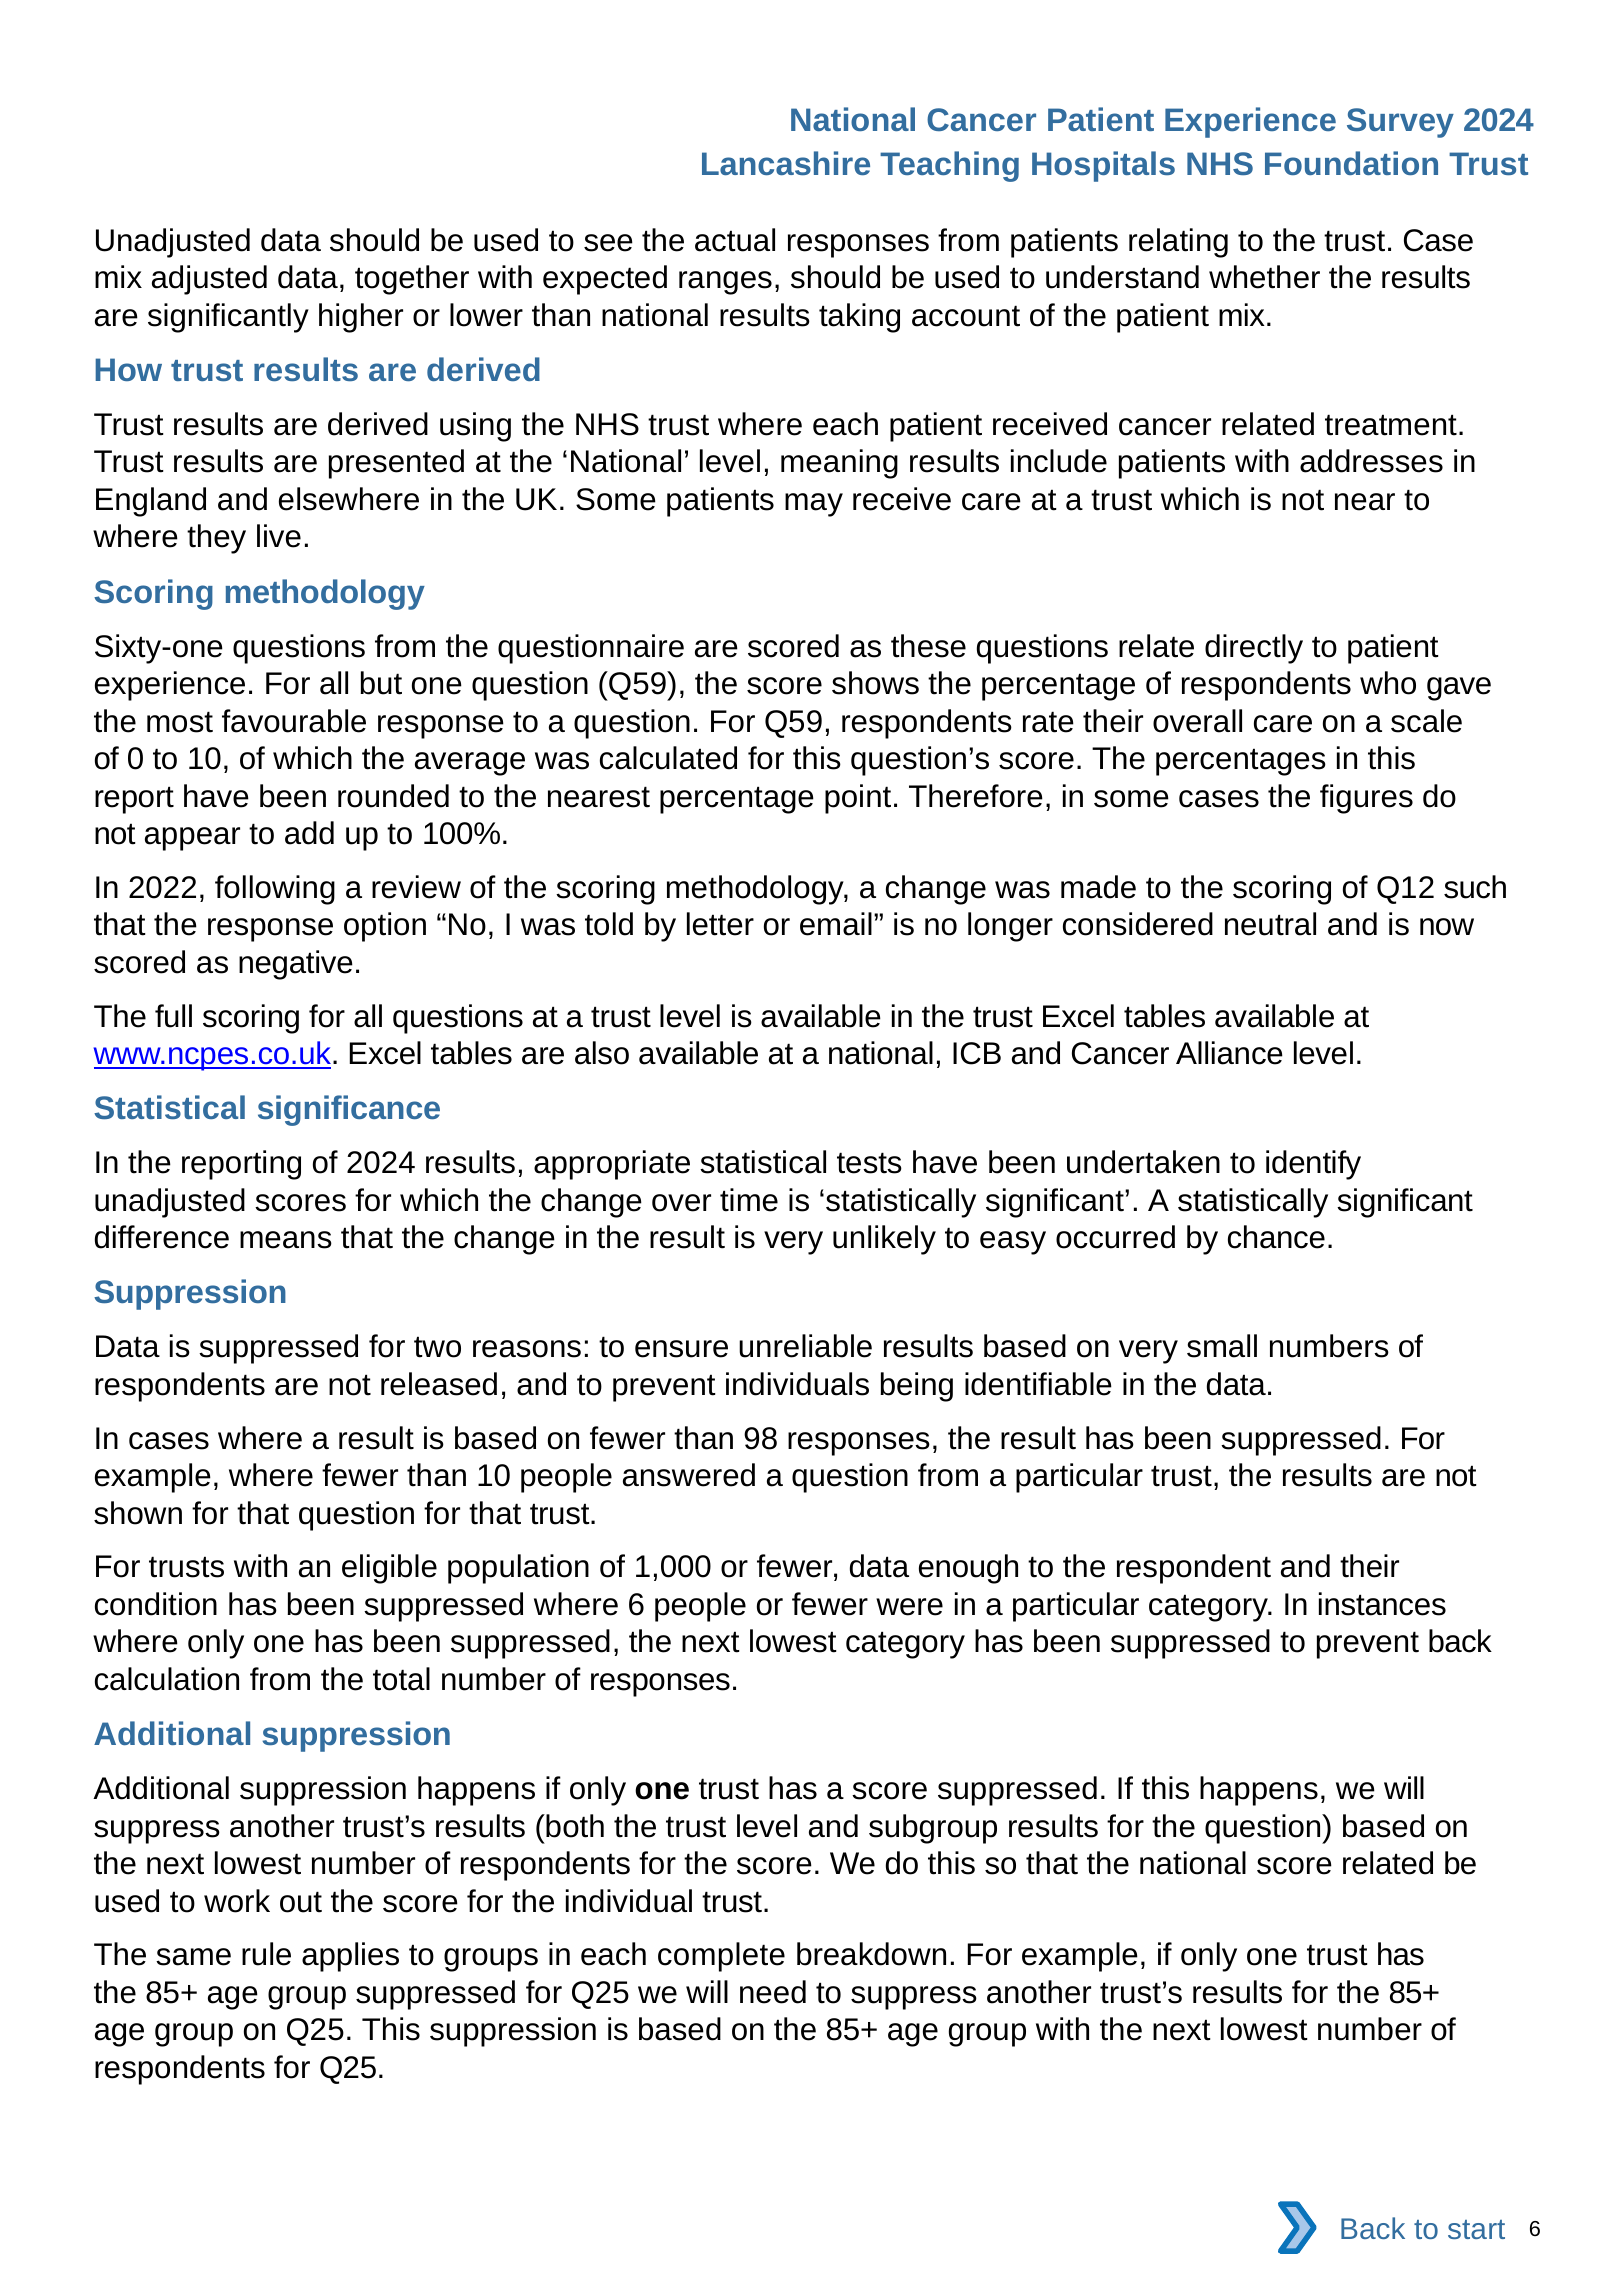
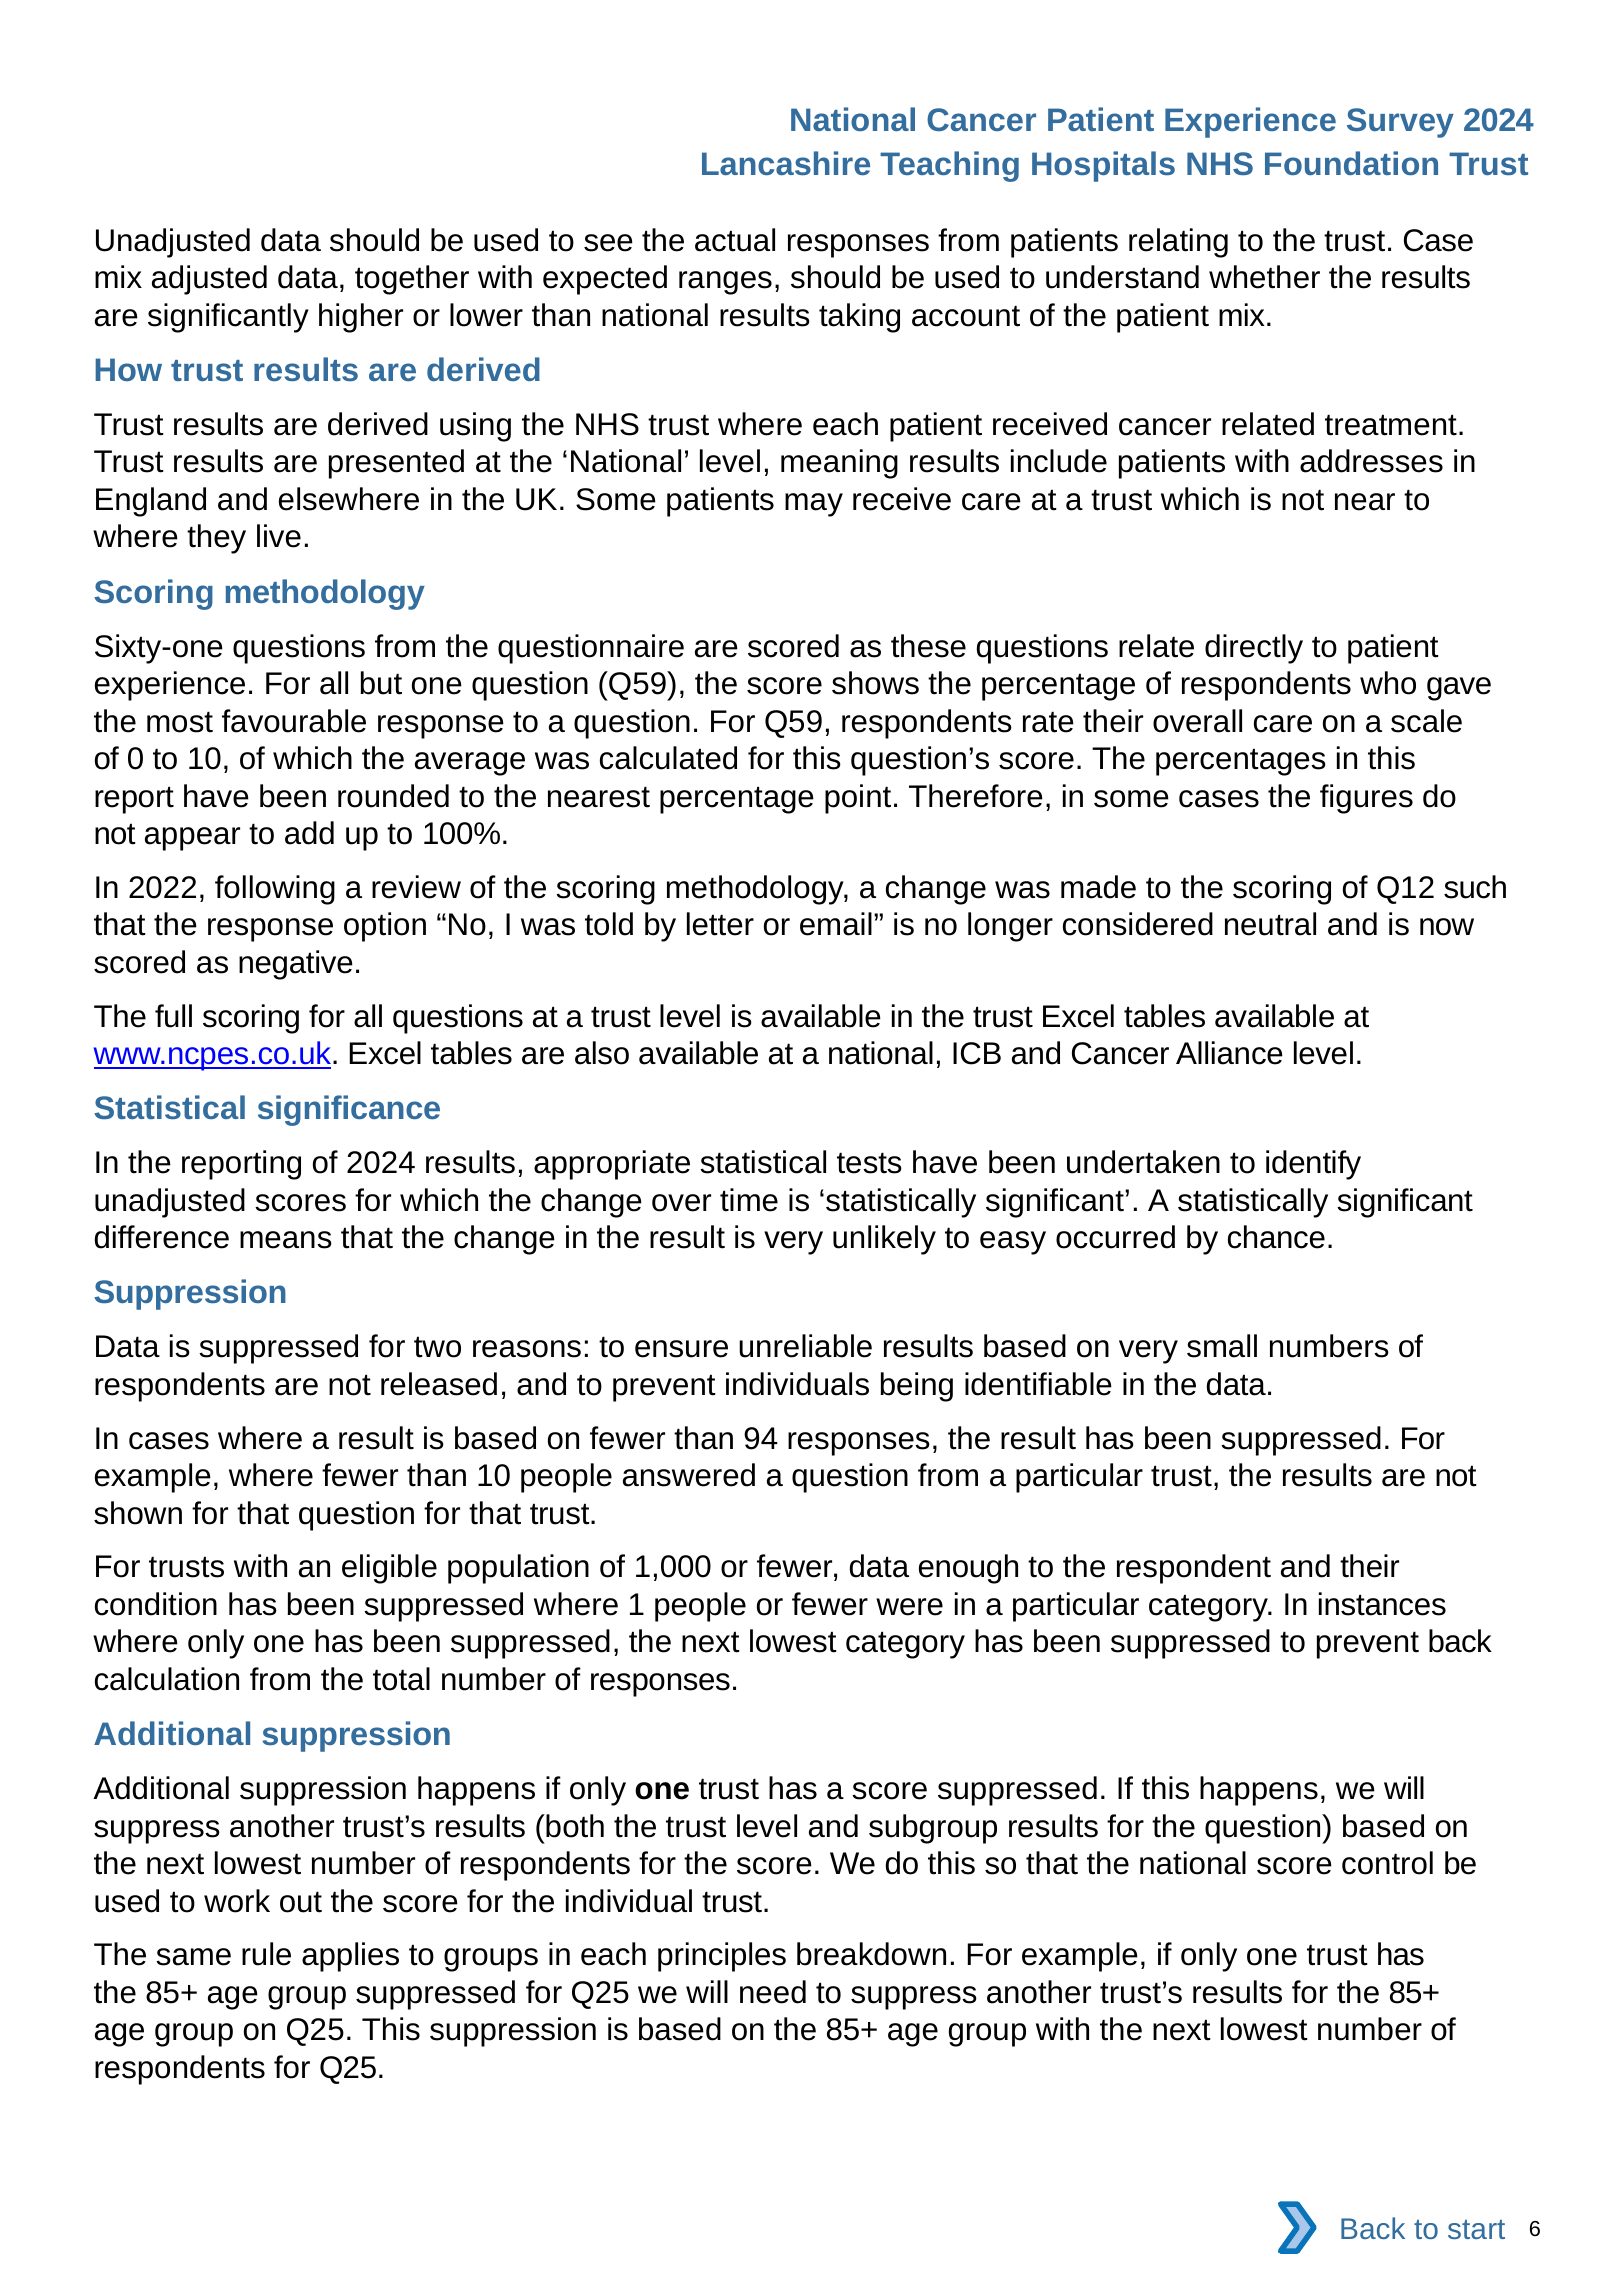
98: 98 -> 94 (761, 1439)
where 6: 6 -> 1 (636, 1606)
score related: related -> control (1388, 1865)
complete: complete -> principles (722, 1956)
